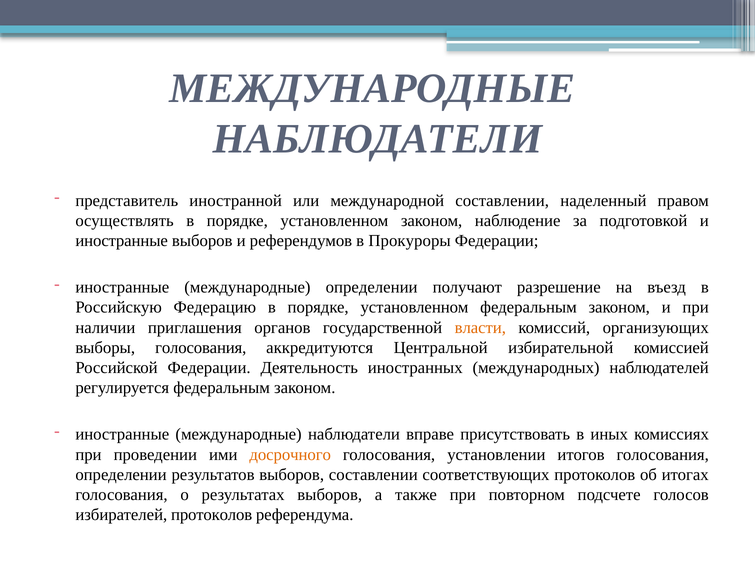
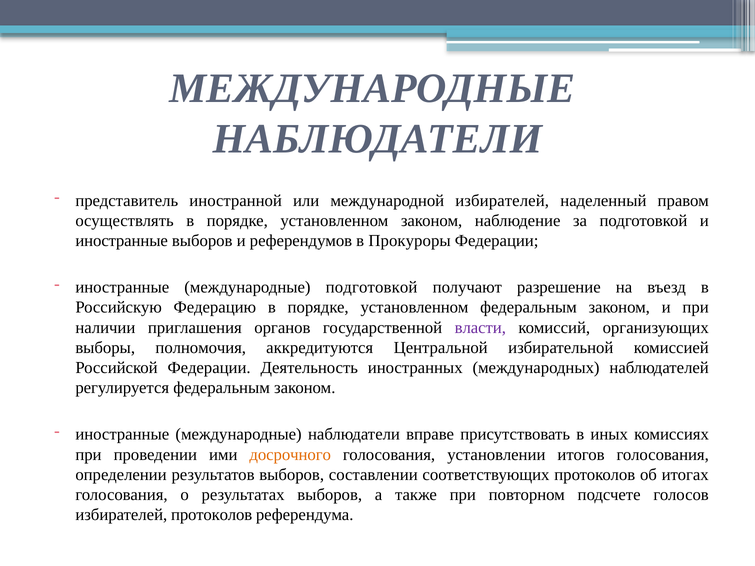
международной составлении: составлении -> избирателей (502, 201)
международные определении: определении -> подготовкой (372, 287)
власти colour: orange -> purple (480, 328)
выборы голосования: голосования -> полномочия (201, 348)
